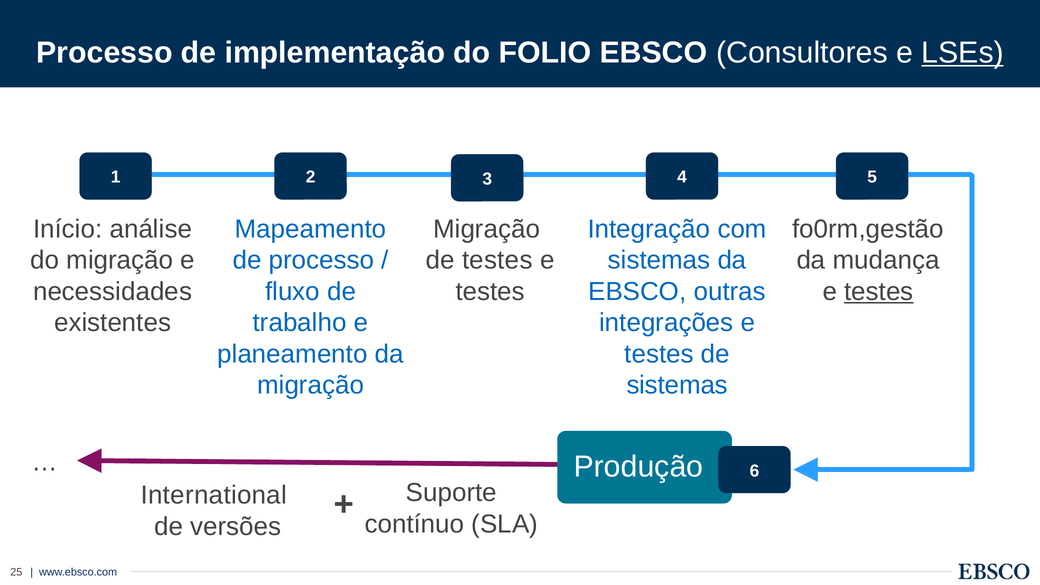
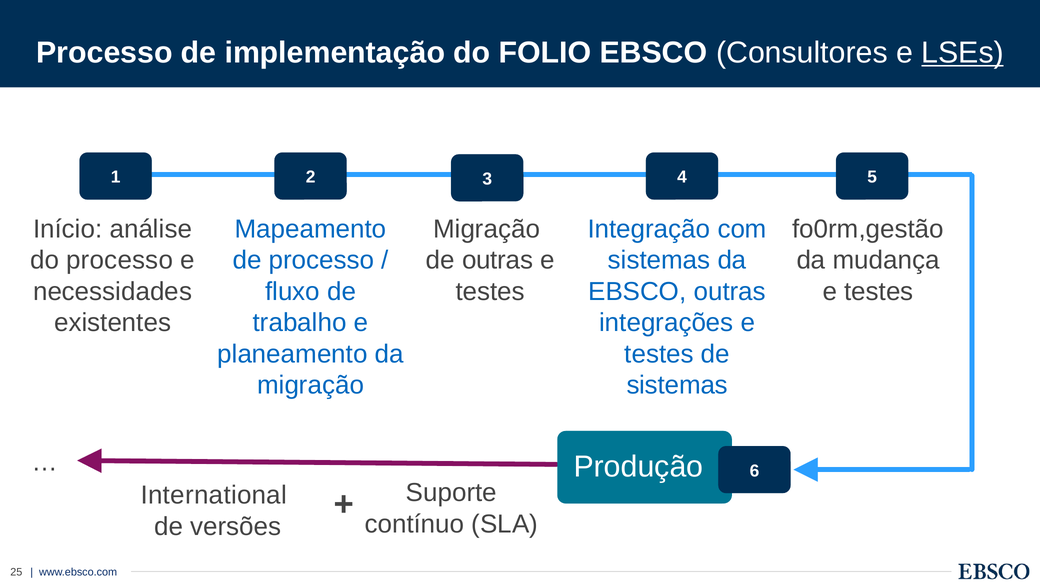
do migração: migração -> processo (120, 260)
de testes: testes -> outras (498, 260)
testes underline: present -> none (879, 292)
